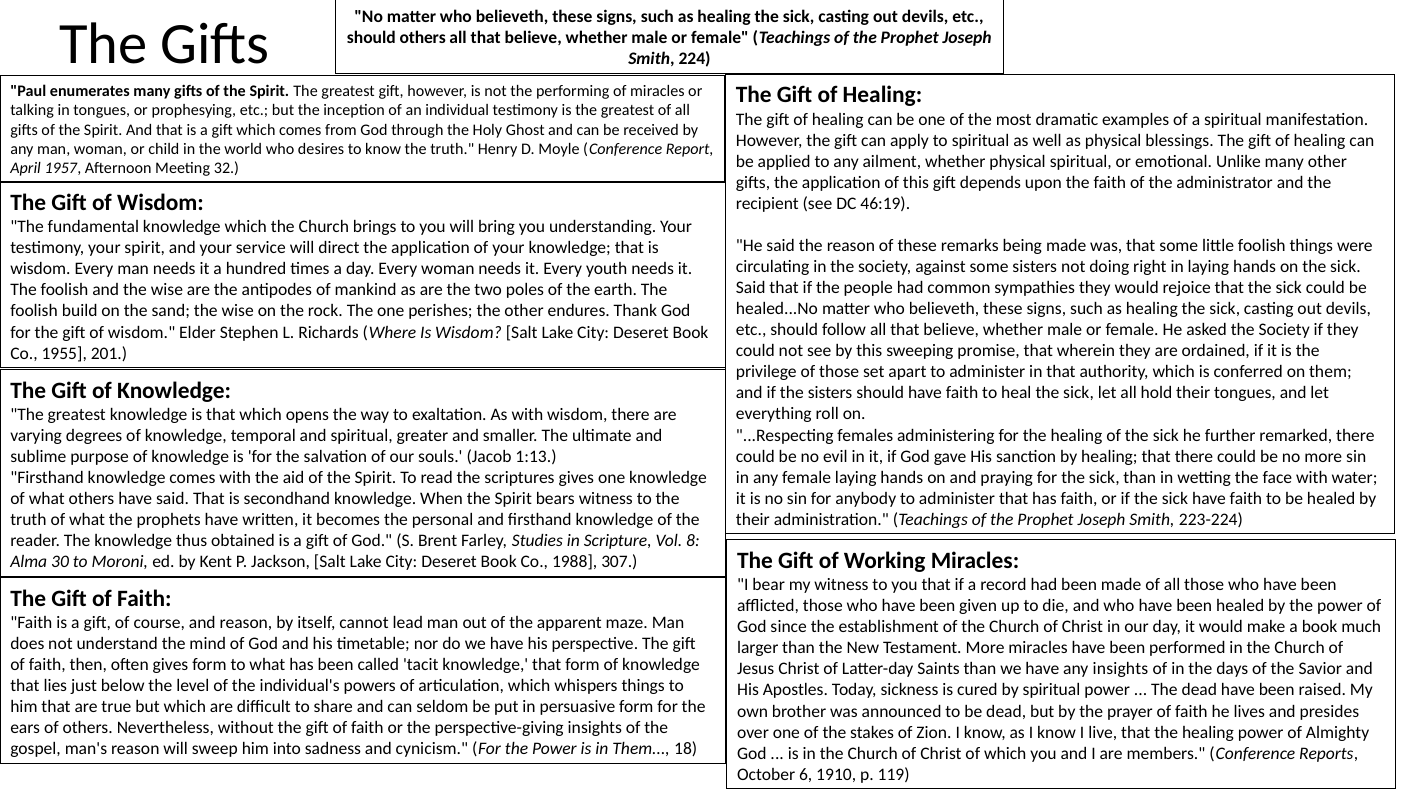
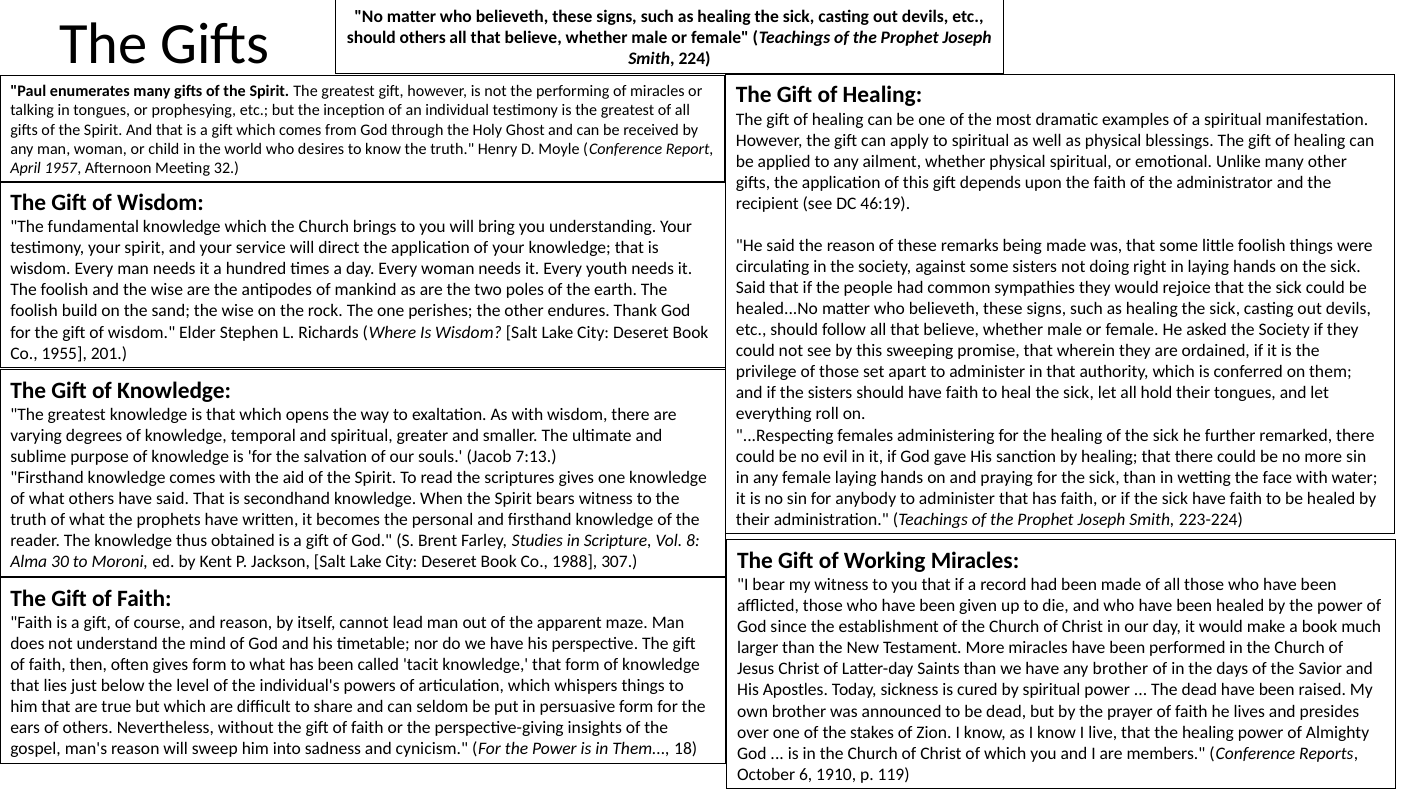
1:13: 1:13 -> 7:13 (536, 457)
any insights: insights -> brother (1120, 669)
